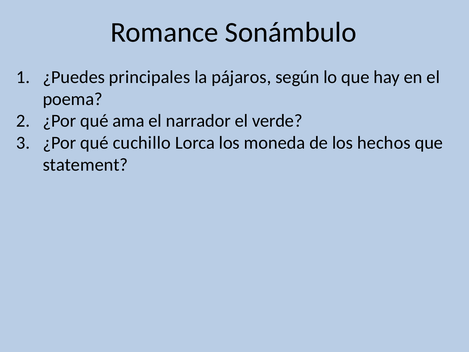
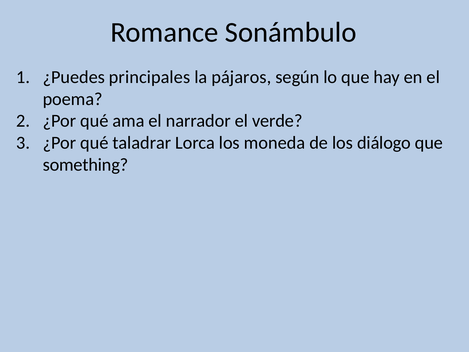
cuchillo: cuchillo -> taladrar (142, 143)
hechos: hechos -> diálogo (384, 143)
statement: statement -> something (85, 165)
